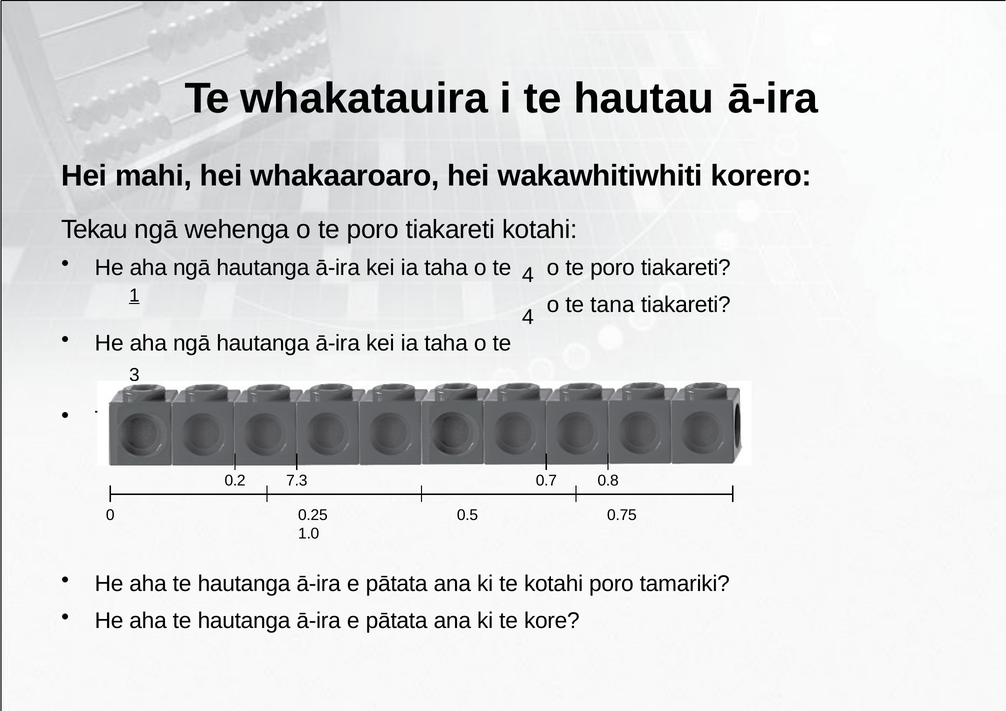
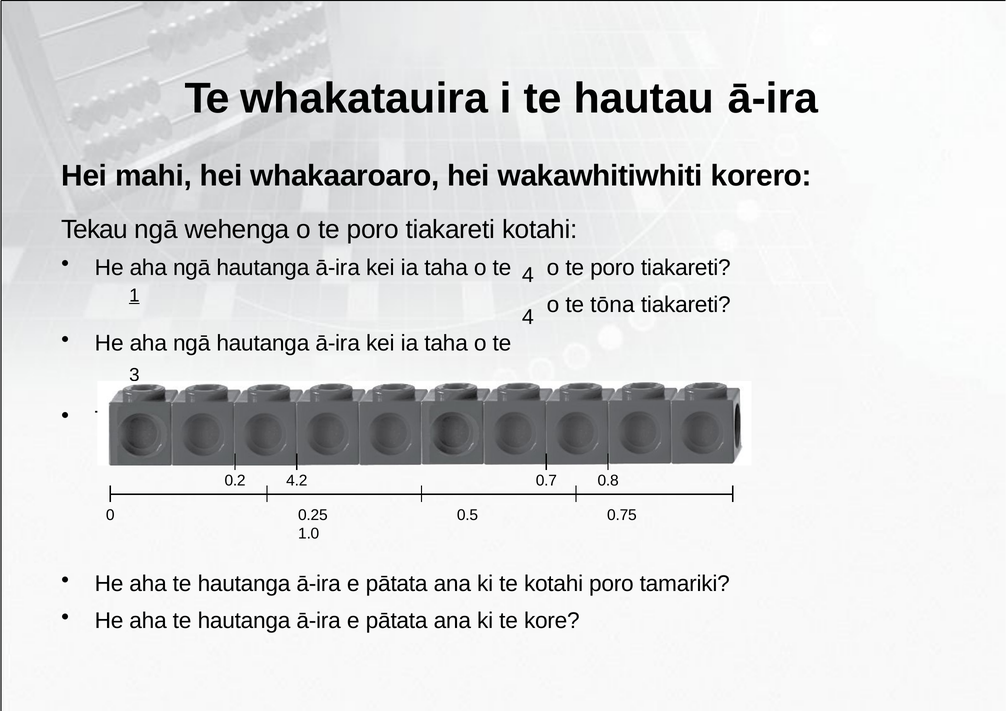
tana: tana -> tōna (612, 305)
7.3: 7.3 -> 4.2 (297, 480)
